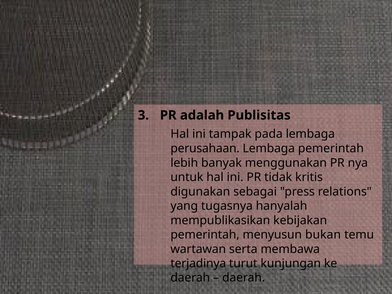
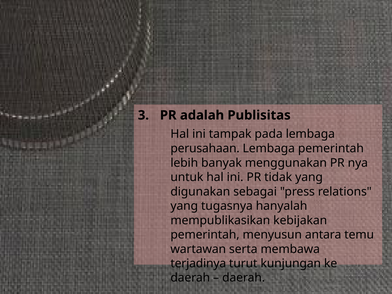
tidak kritis: kritis -> yang (309, 177)
bukan: bukan -> antara (323, 235)
